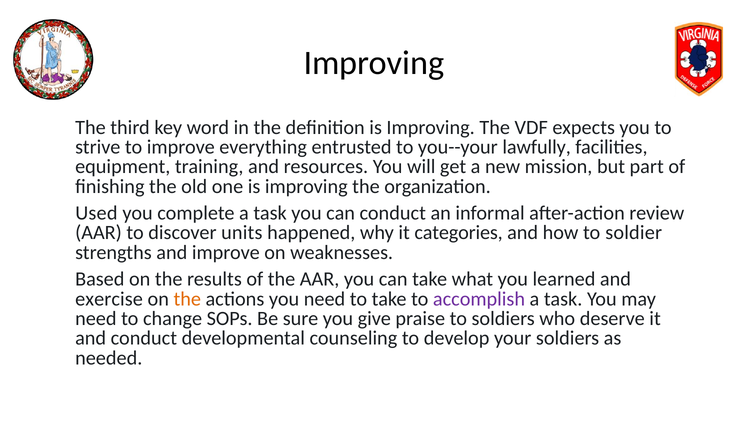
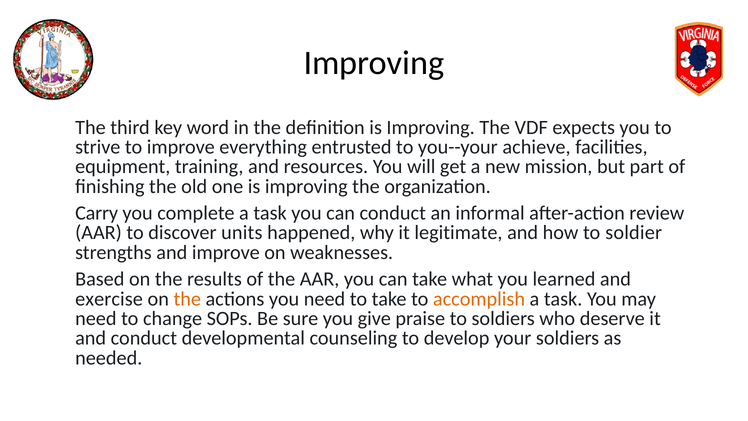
lawfully: lawfully -> achieve (537, 147)
Used: Used -> Carry (97, 213)
categories: categories -> legitimate (458, 233)
accomplish colour: purple -> orange (479, 299)
